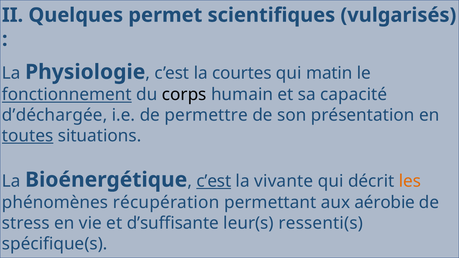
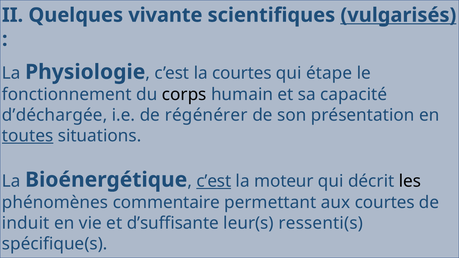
permet: permet -> vivante (165, 15)
vulgarisés underline: none -> present (398, 15)
matin: matin -> étape (329, 73)
fonctionnement underline: present -> none (67, 95)
permettre: permettre -> régénérer (206, 115)
vivante: vivante -> moteur (284, 181)
les colour: orange -> black (410, 181)
récupération: récupération -> commentaire (166, 203)
aux aérobie: aérobie -> courtes (385, 203)
stress: stress -> induit (26, 223)
